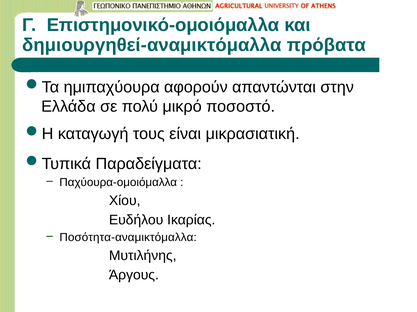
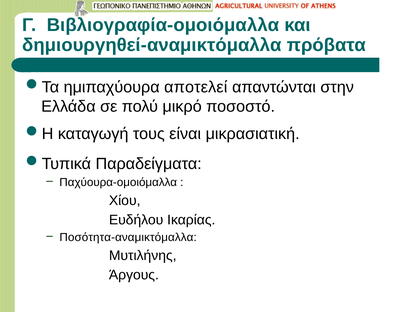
Επιστημονικό-ομοιόμαλλα: Επιστημονικό-ομοιόμαλλα -> Βιβλιογραφία-ομοιόμαλλα (163, 25)
αφορούν: αφορούν -> αποτελεί (196, 87)
